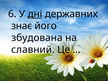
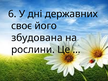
дні underline: present -> none (35, 14)
знає: знає -> своє (22, 26)
славний: славний -> рослини (33, 50)
